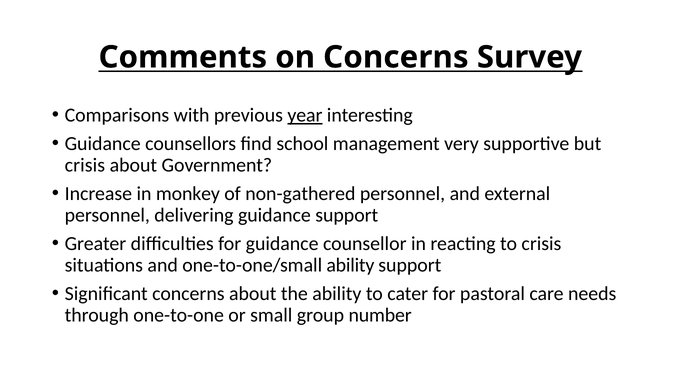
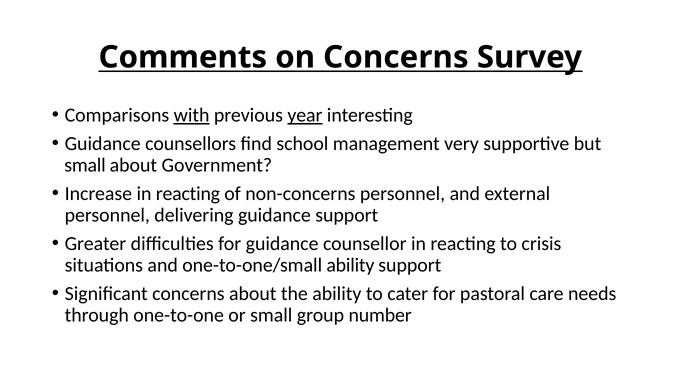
with underline: none -> present (192, 115)
crisis: crisis -> small (85, 165)
Increase in monkey: monkey -> reacting (188, 194)
non-gathered: non-gathered -> non-concerns (300, 194)
